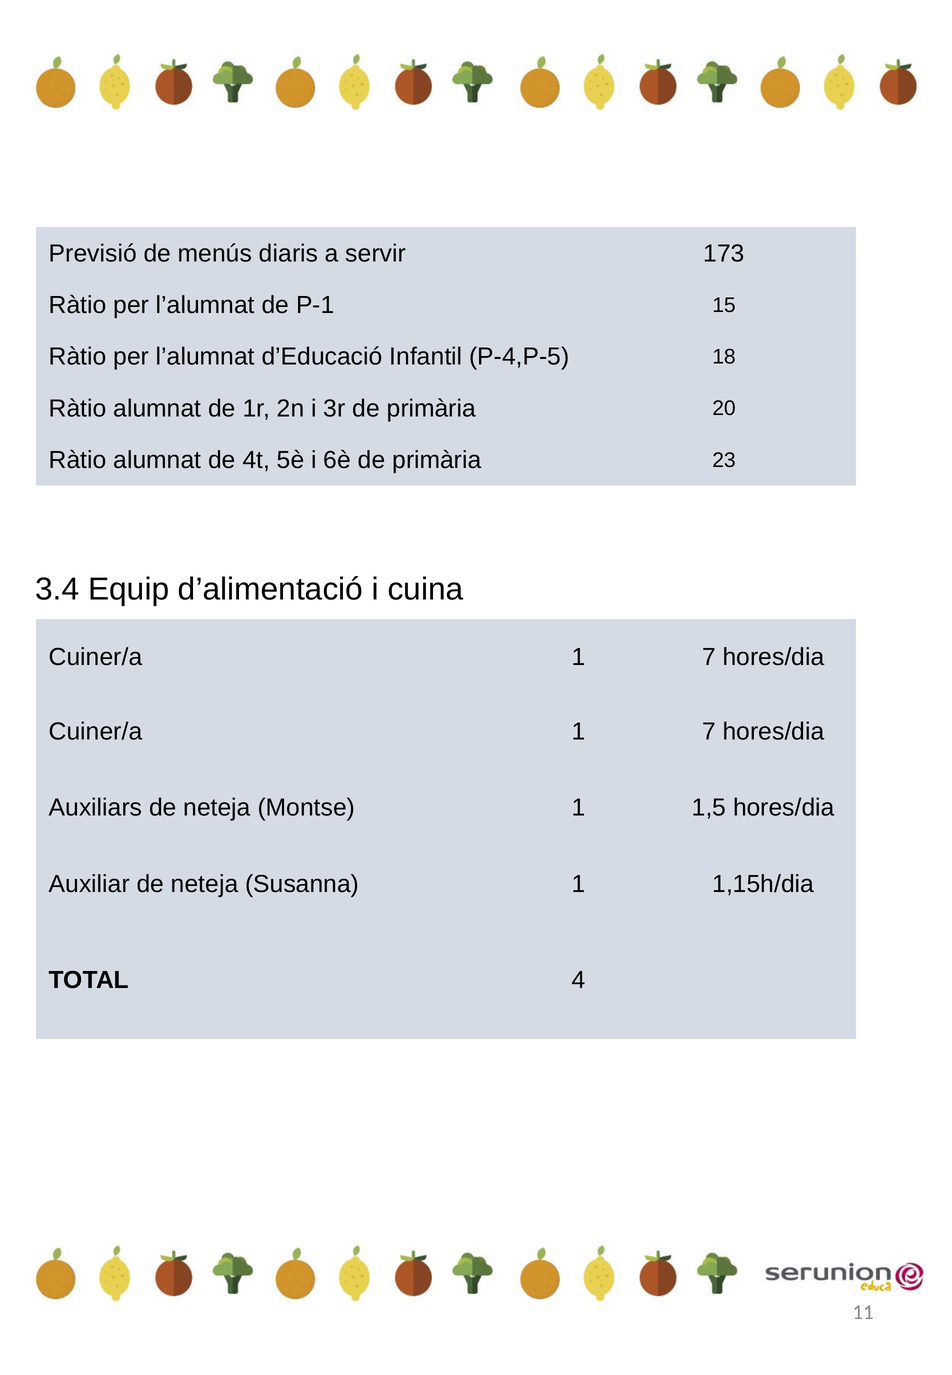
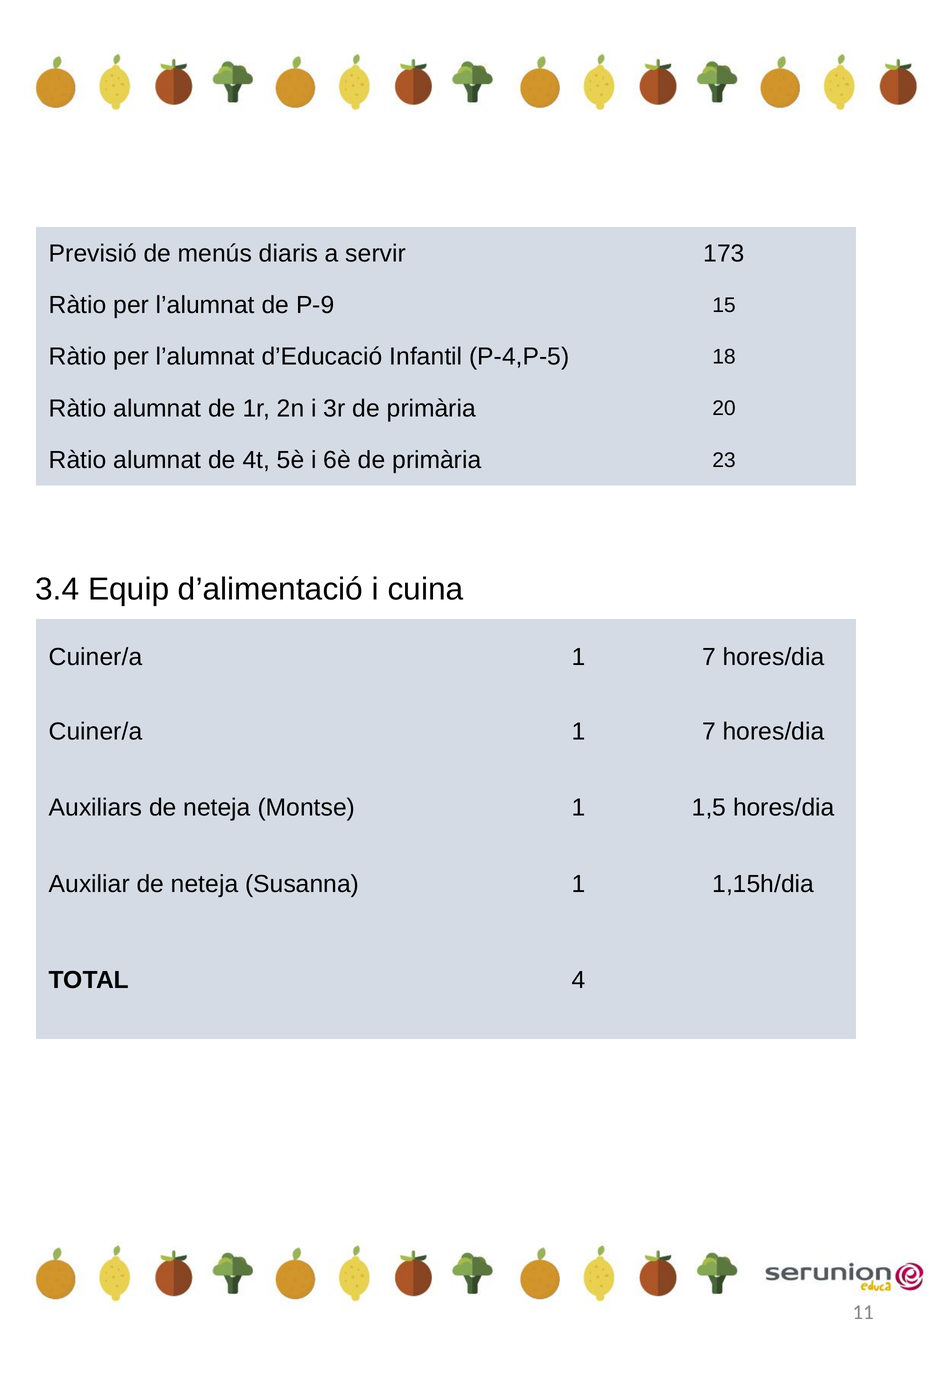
P-1: P-1 -> P-9 (315, 305)
